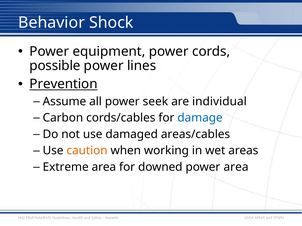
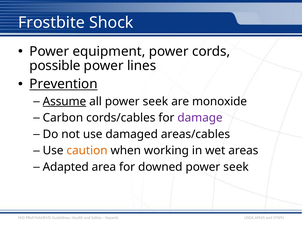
Behavior: Behavior -> Frostbite (51, 23)
Assume underline: none -> present (64, 102)
individual: individual -> monoxide (220, 102)
damage colour: blue -> purple (200, 118)
Extreme: Extreme -> Adapted (66, 167)
downed power area: area -> seek (236, 167)
